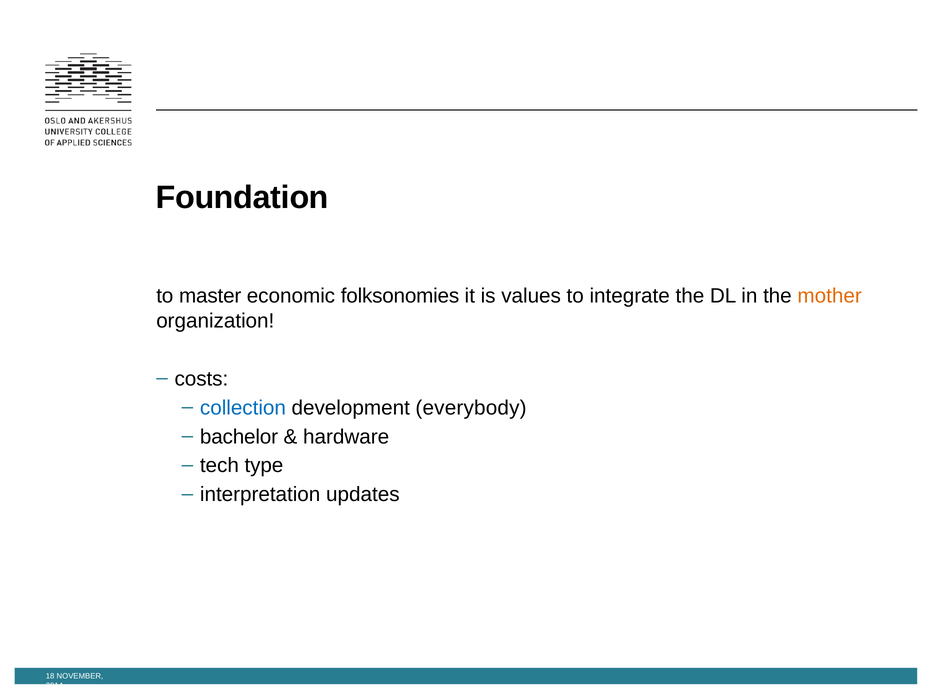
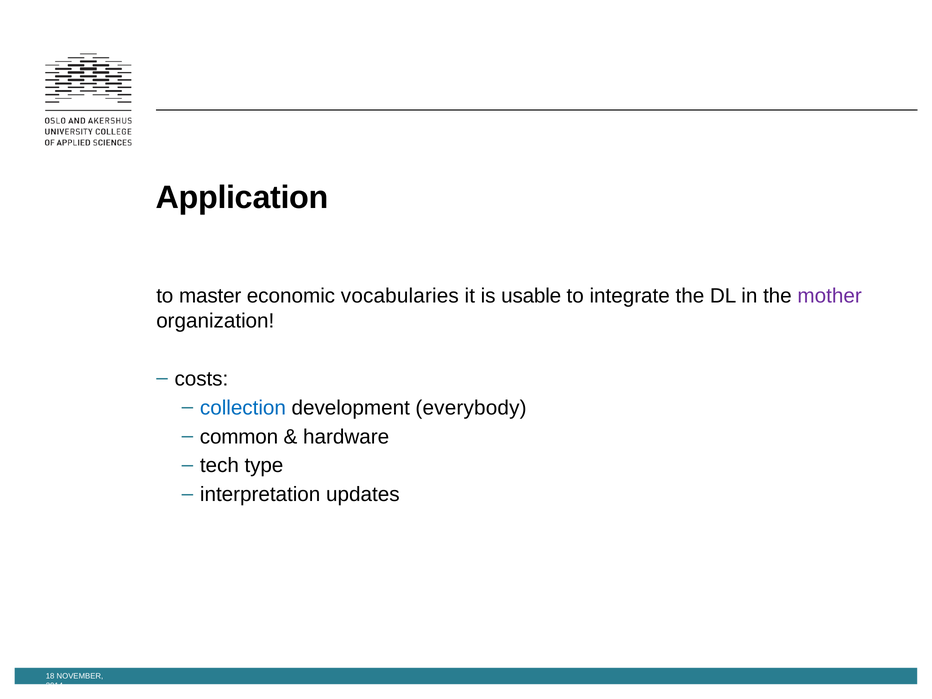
Foundation: Foundation -> Application (242, 197)
folksonomies: folksonomies -> vocabularies (400, 296)
values: values -> usable (531, 296)
mother colour: orange -> purple (830, 296)
bachelor: bachelor -> common (239, 437)
